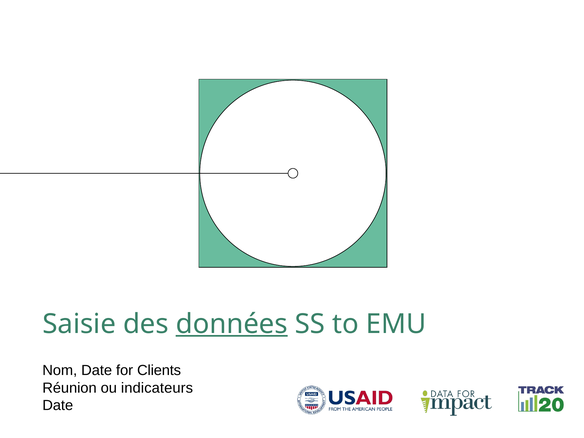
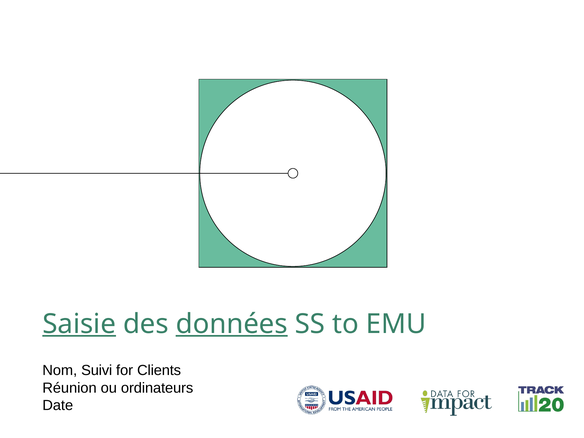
Saisie underline: none -> present (79, 324)
Nom Date: Date -> Suivi (97, 370)
indicateurs: indicateurs -> ordinateurs (157, 388)
